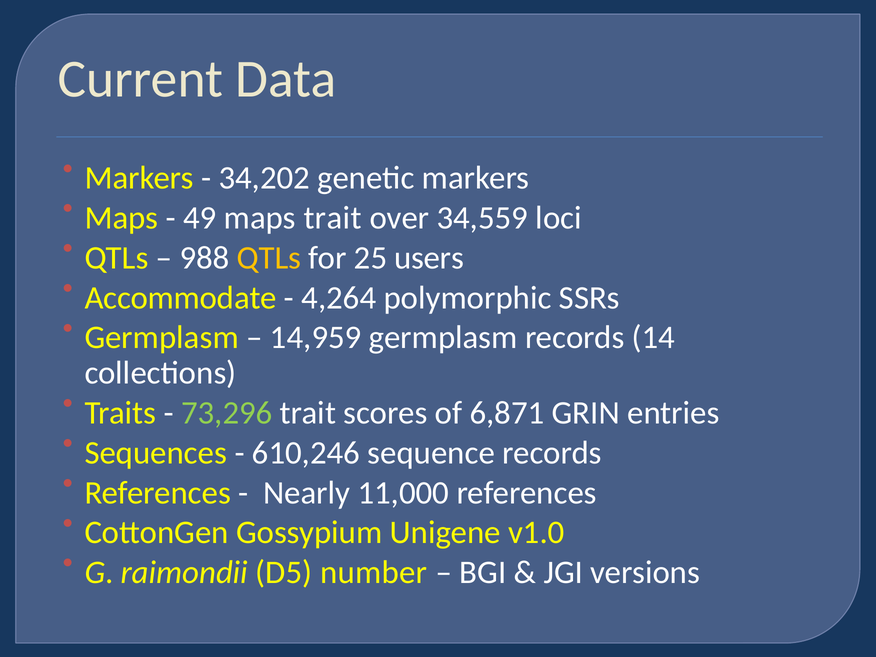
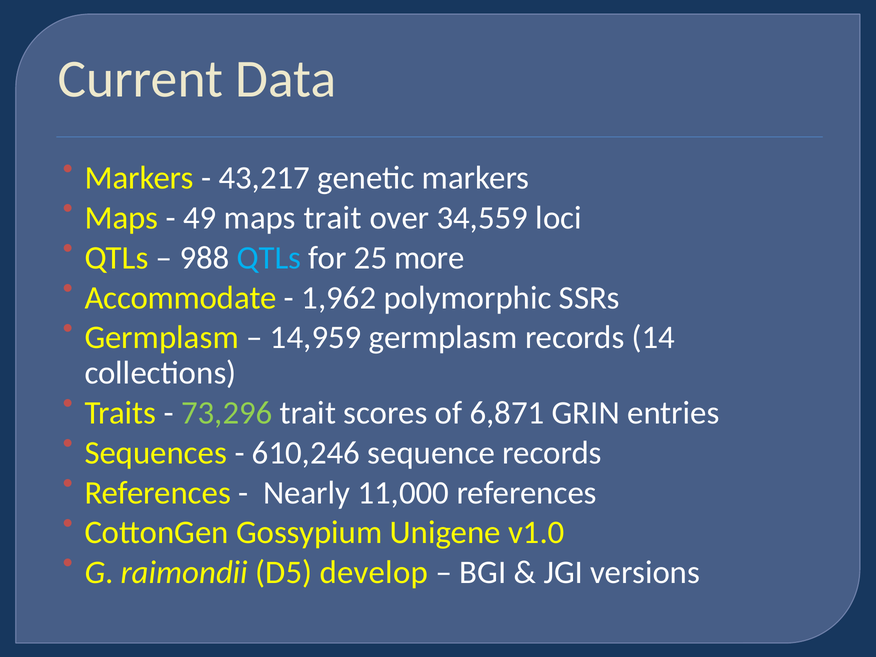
34,202: 34,202 -> 43,217 (264, 178)
QTLs colour: yellow -> light blue (269, 258)
users: users -> more (429, 258)
4,264: 4,264 -> 1,962 (339, 298)
number: number -> develop (374, 572)
